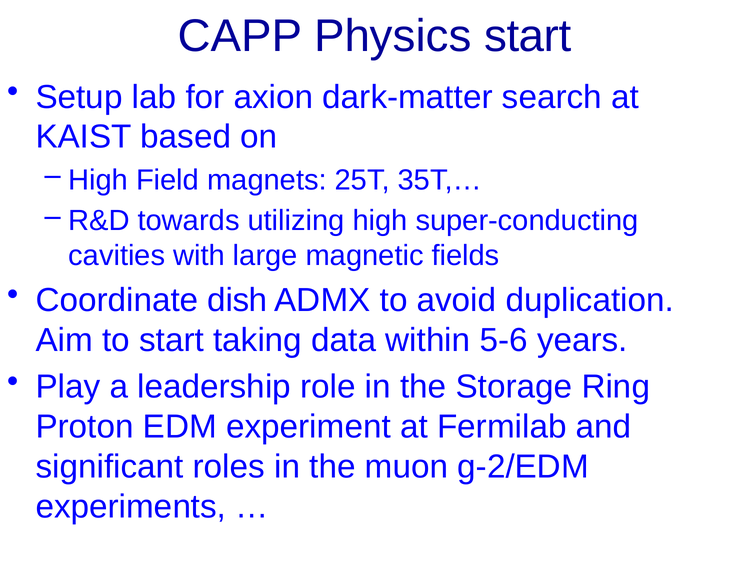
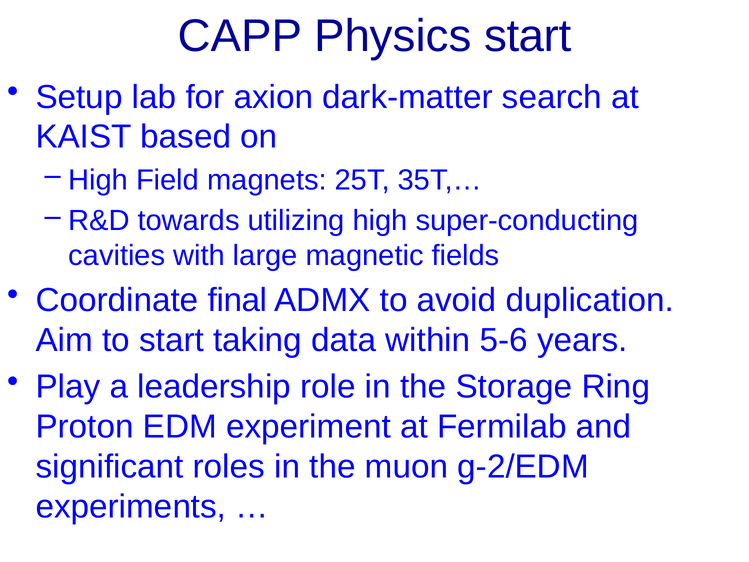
dish: dish -> final (237, 300)
